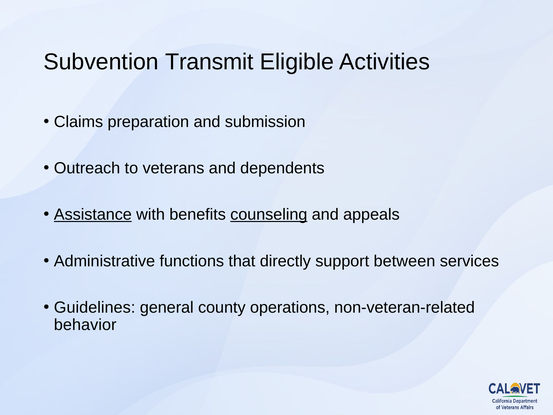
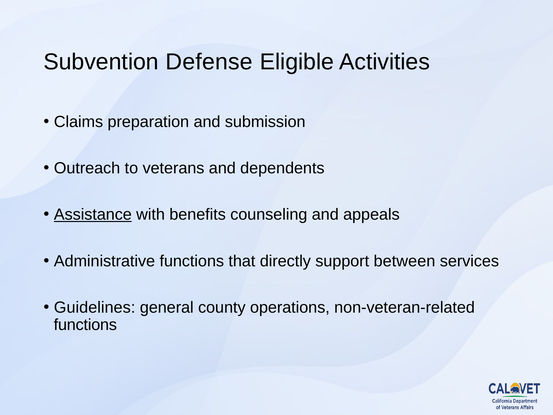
Transmit: Transmit -> Defense (209, 62)
counseling underline: present -> none (269, 215)
behavior: behavior -> functions (85, 325)
